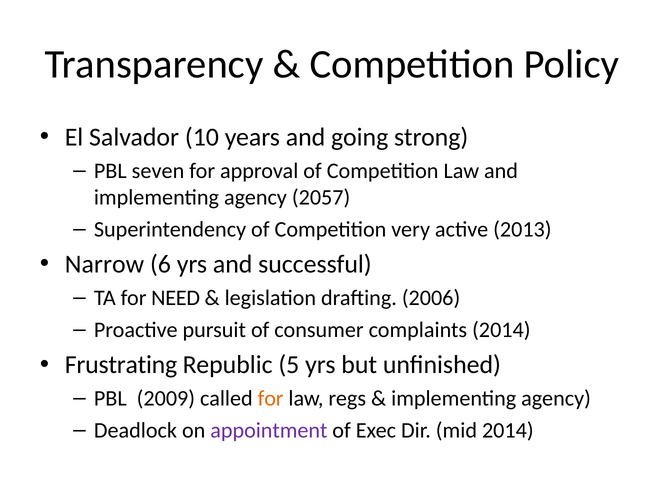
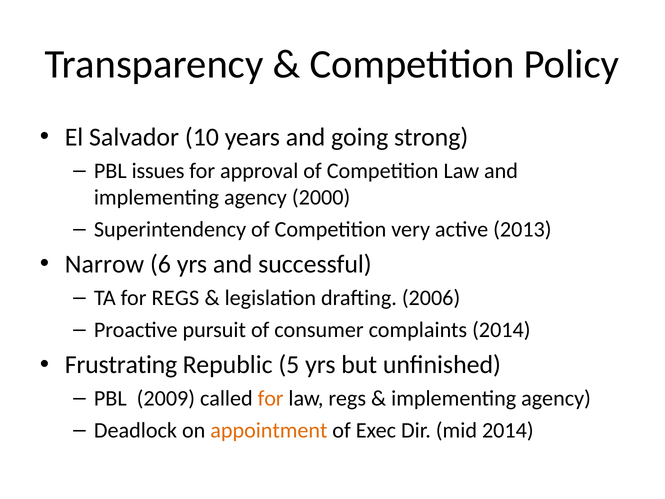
seven: seven -> issues (158, 171)
2057: 2057 -> 2000 (321, 197)
for NEED: NEED -> REGS (175, 298)
appointment colour: purple -> orange (269, 430)
